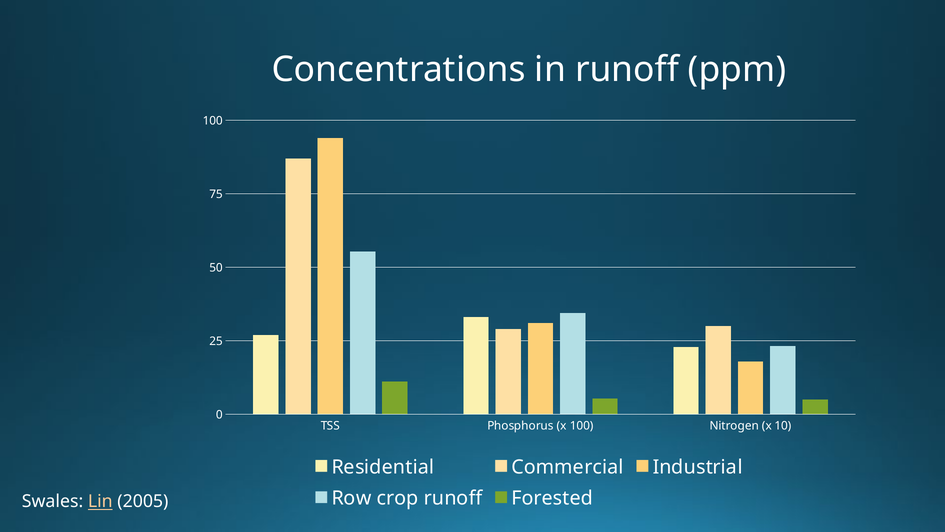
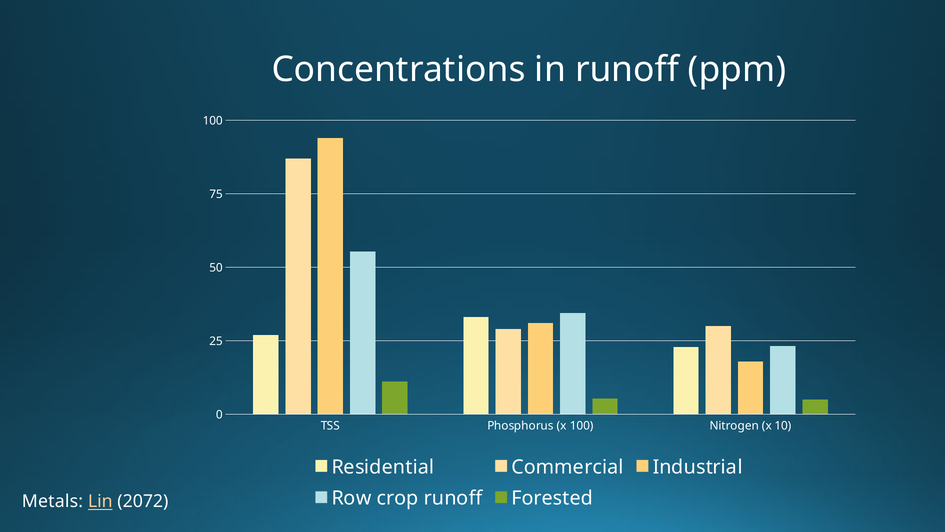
Swales: Swales -> Metals (52, 501)
2005: 2005 -> 2072 (143, 501)
